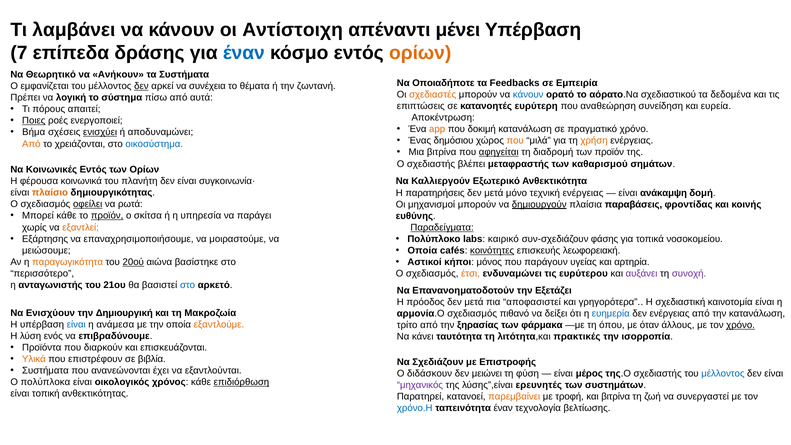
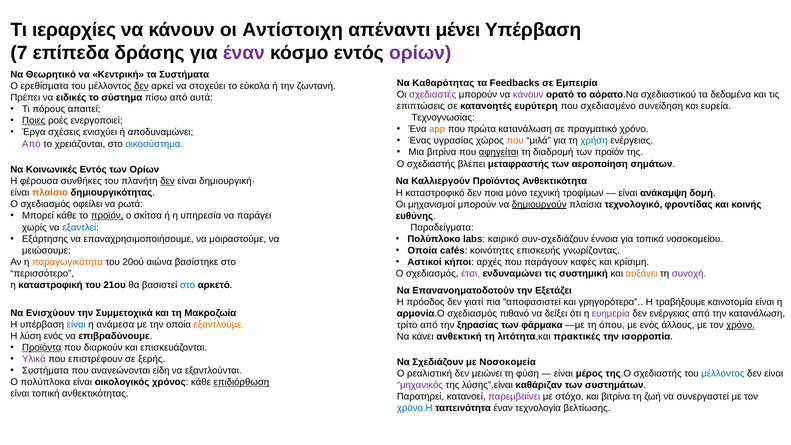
λαμβάνει: λαμβάνει -> ιεραρχίες (74, 30)
έναν colour: blue -> purple (244, 53)
ορίων colour: orange -> purple (420, 53)
Ανήκουν: Ανήκουν -> Κεντρική (118, 75)
Οποιαδήποτε: Οποιαδήποτε -> Καθαρότητας (443, 83)
εμφανίζεται: εμφανίζεται -> ερεθίσματα (45, 86)
συνέχεια: συνέχεια -> στοχεύει (207, 86)
θέματα: θέματα -> εύκολα (255, 86)
σχεδιαστές colour: orange -> purple (433, 95)
κάνουν colour: blue -> purple (528, 95)
λογική: λογική -> ειδικές (71, 98)
αναθεώρηση: αναθεώρηση -> σχεδιασμένο (608, 106)
Αποκέντρωση: Αποκέντρωση -> Τεχνογνωσίας (443, 118)
δοκιμή: δοκιμή -> πρώτα (482, 129)
Βήμα: Βήμα -> Έργα (34, 132)
ενισχύει underline: present -> none (100, 132)
δημόσιου: δημόσιου -> υγρασίας (454, 141)
χρήση colour: orange -> blue (594, 141)
Από colour: orange -> purple (31, 144)
καθαρισμού: καθαρισμού -> αεροποίηση (600, 164)
κοινωνικά: κοινωνικά -> συνθήκες (81, 181)
δεν underline: none -> present (167, 181)
συγκοινωνία·: συγκοινωνία· -> δημιουργική· (227, 181)
Εξωτερικό: Εξωτερικό -> Προϊόντος (496, 181)
παρατηρήσεις: παρατηρήσεις -> καταστροφικό (435, 193)
μετά: μετά -> ποια (494, 193)
τεχνική ενέργειας: ενέργειας -> τροφίμων (583, 193)
οφείλει underline: present -> none (88, 204)
παραβάσεις: παραβάσεις -> τεχνολογικό (633, 204)
εξαντλεί colour: orange -> blue (81, 227)
Παραδείγματα underline: present -> none (442, 227)
φάσης: φάσης -> έννοια (605, 239)
κοινότητες underline: present -> none (492, 251)
λεωφορειακή: λεωφορειακή -> γνωρίζοντας (592, 251)
μόνος: μόνος -> αρχές (489, 262)
υγείας: υγείας -> καφές (583, 262)
αρτηρία: αρτηρία -> κρίσιμη (632, 262)
20ού underline: present -> none (133, 262)
έτσι colour: orange -> purple (471, 274)
ευρύτερου: ευρύτερου -> συστημική (584, 274)
αυξάνει colour: purple -> orange (642, 274)
ανταγωνιστής: ανταγωνιστής -> καταστροφική (51, 285)
πρόοδος δεν μετά: μετά -> γιατί (474, 302)
σχεδιαστική: σχεδιαστική -> τραβήξουμε (680, 302)
Δημιουργική: Δημιουργική -> Συμμετοχικά (124, 313)
ευημερία colour: blue -> purple (611, 313)
με όταν: όταν -> ενός (649, 325)
ταυτότητα: ταυτότητα -> ανθεκτική (459, 336)
Προϊόντα underline: none -> present (42, 348)
Υλικά colour: orange -> purple (34, 359)
βιβλία: βιβλία -> ξερής (152, 359)
Επιστροφής: Επιστροφής -> Νοσοκομεία (508, 362)
έχει: έχει -> είδη (161, 371)
διδάσκουν: διδάσκουν -> ρεαλιστική (430, 374)
ερευνητές: ερευνητές -> καθάριζαν (539, 385)
παρεμβαίνει colour: orange -> purple (514, 397)
τροφή: τροφή -> στόχο (569, 397)
